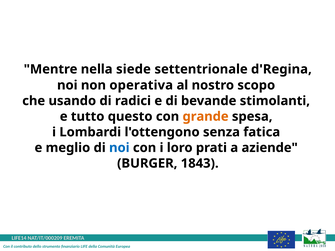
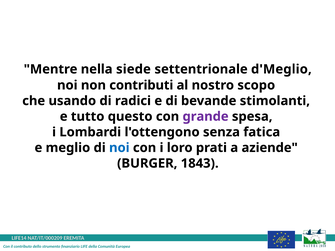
d'Regina: d'Regina -> d'Meglio (281, 69)
operativa: operativa -> contributi (141, 85)
grande colour: orange -> purple (206, 117)
